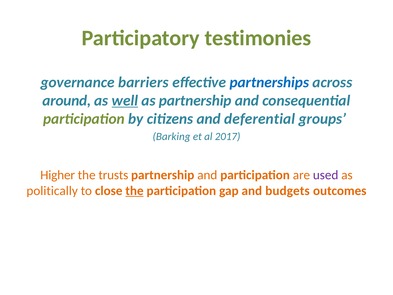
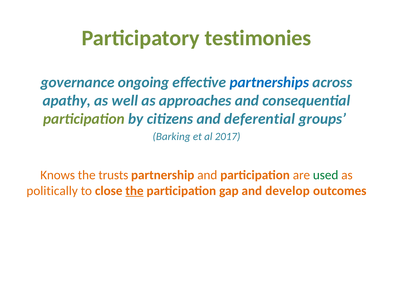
barriers: barriers -> ongoing (144, 82)
around: around -> apathy (67, 100)
well underline: present -> none (125, 100)
as partnership: partnership -> approaches (195, 100)
Higher: Higher -> Knows (58, 175)
used colour: purple -> green (326, 175)
budgets: budgets -> develop (288, 191)
